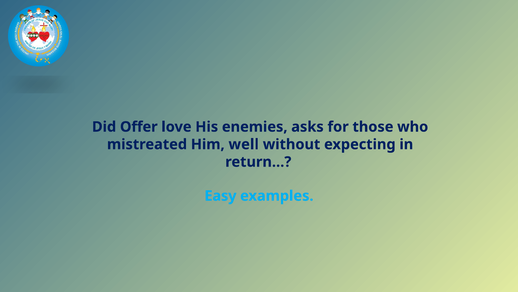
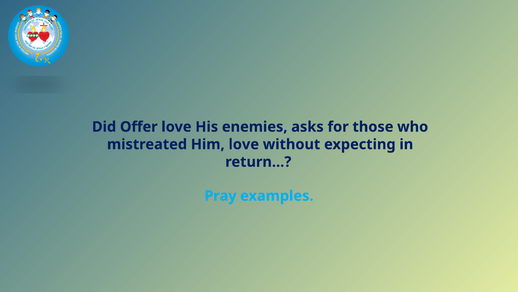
Him well: well -> love (244, 144)
Easy: Easy -> Pray (220, 195)
